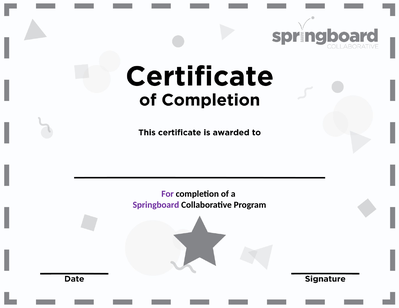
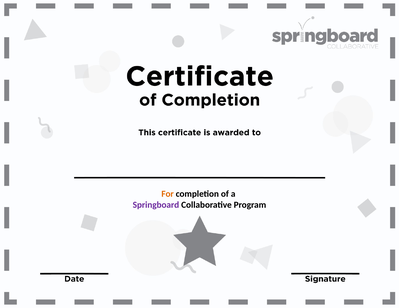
For colour: purple -> orange (168, 194)
